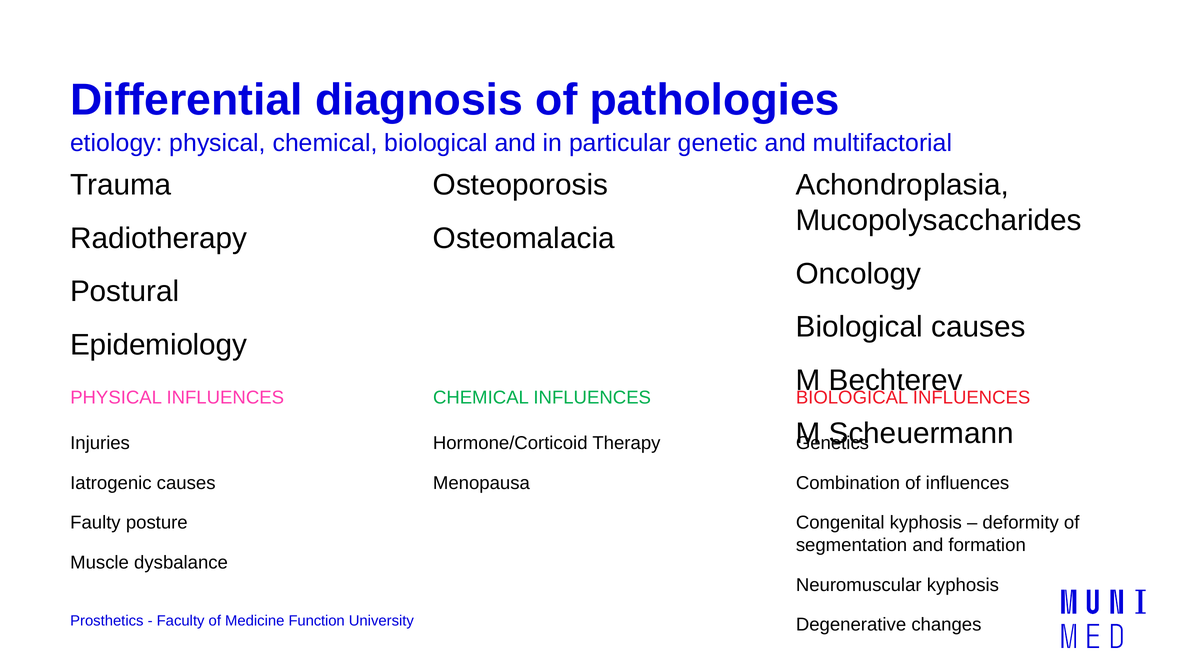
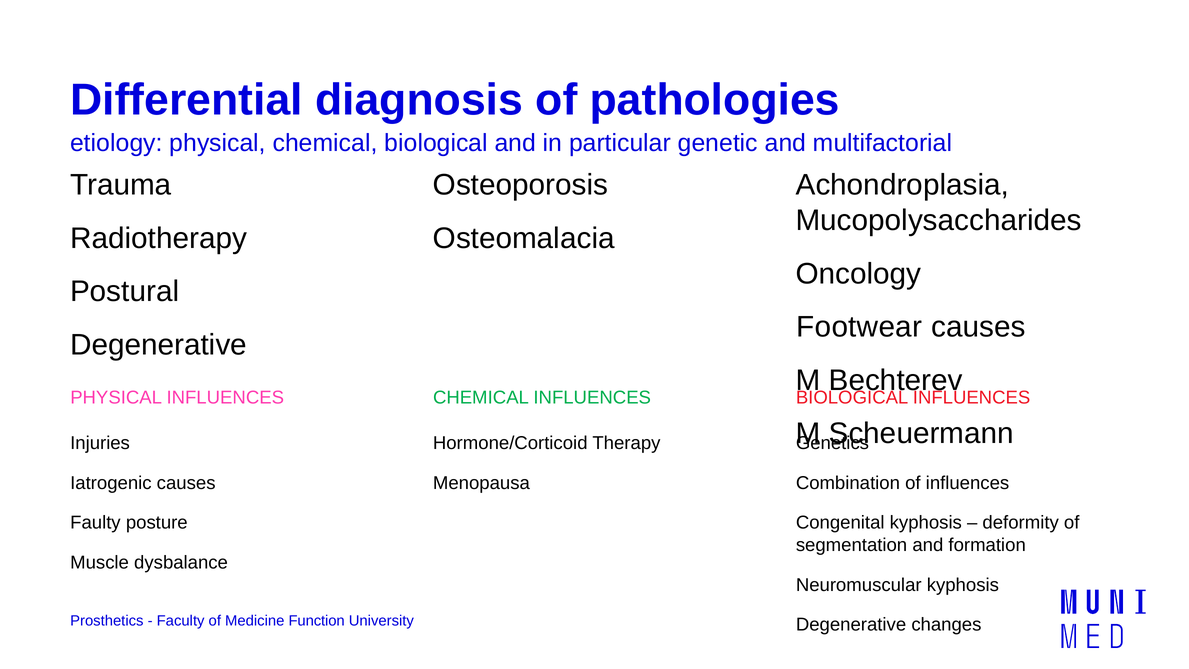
Biological: Biological -> Footwear (859, 327)
Epidemiology: Epidemiology -> Degenerative (159, 345)
